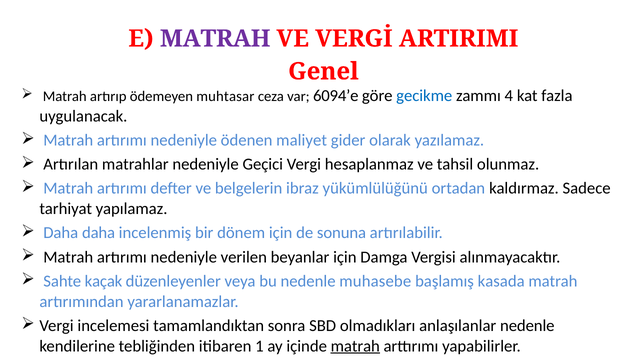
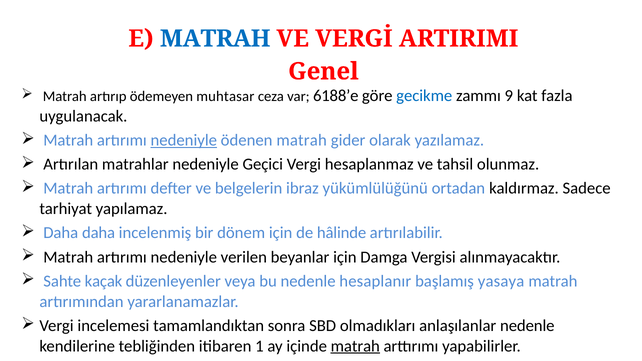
MATRAH colour: purple -> blue (215, 39)
6094’e: 6094’e -> 6188’e (336, 96)
4: 4 -> 9 (509, 96)
nedeniyle underline: none -> present (184, 140)
ödenen maliyet: maliyet -> matrah (302, 140)
sonuna: sonuna -> hâlinde (342, 233)
muhasebe: muhasebe -> hesaplanır (375, 281)
kasada: kasada -> yasaya (501, 281)
